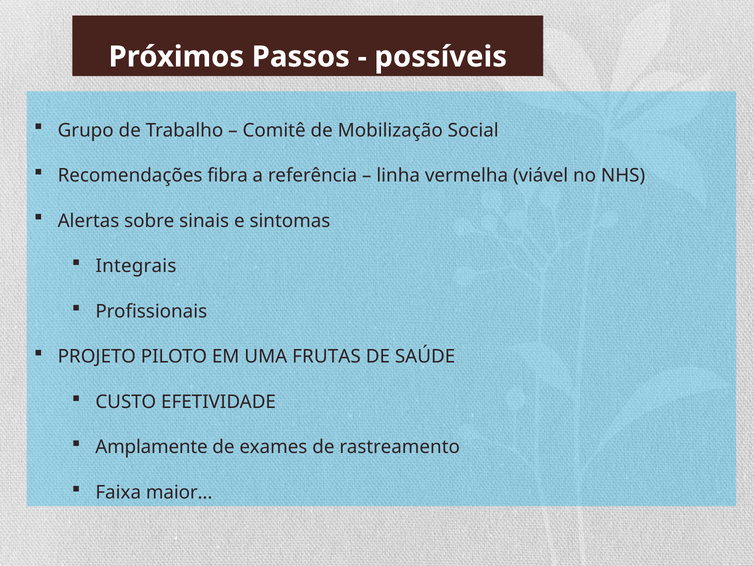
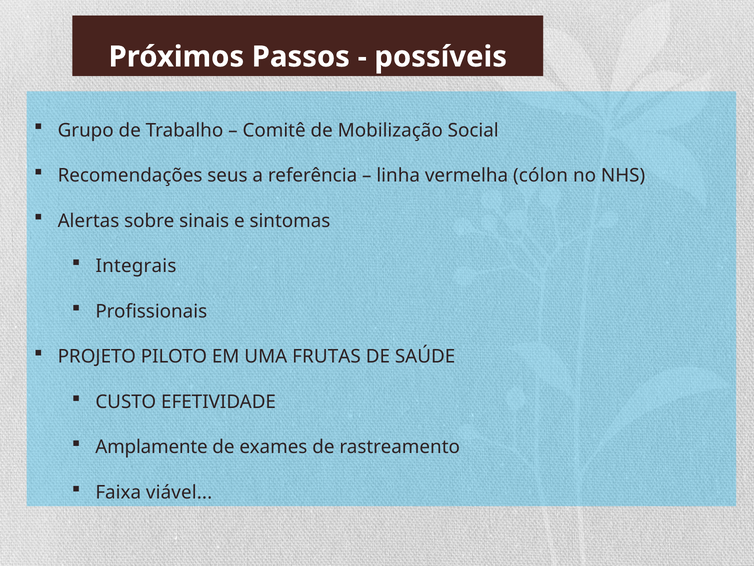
fibra: fibra -> seus (227, 175)
viável: viável -> cólon (540, 175)
maior: maior -> viável (179, 492)
